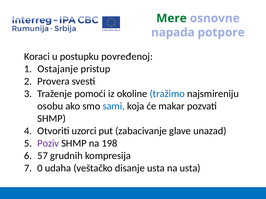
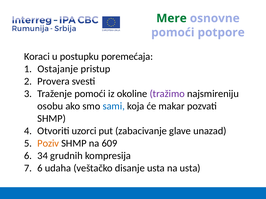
napada: napada -> pomoći (173, 33)
povređenoj: povređenoj -> poremećaja (127, 57)
tražimo colour: blue -> purple (167, 94)
Poziv colour: purple -> orange (48, 144)
198: 198 -> 609 (109, 144)
57: 57 -> 34 (43, 156)
0: 0 -> 6 (40, 168)
